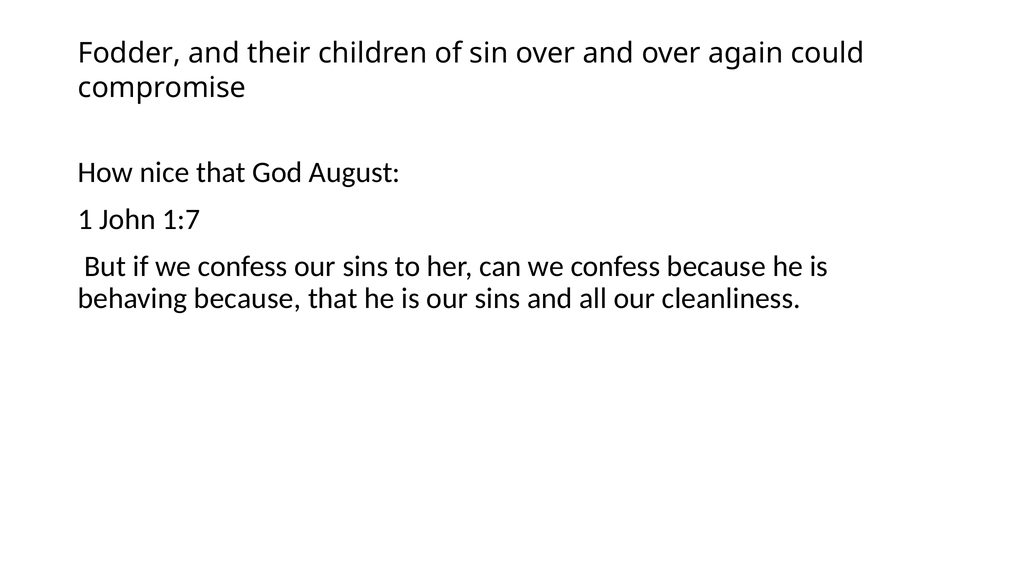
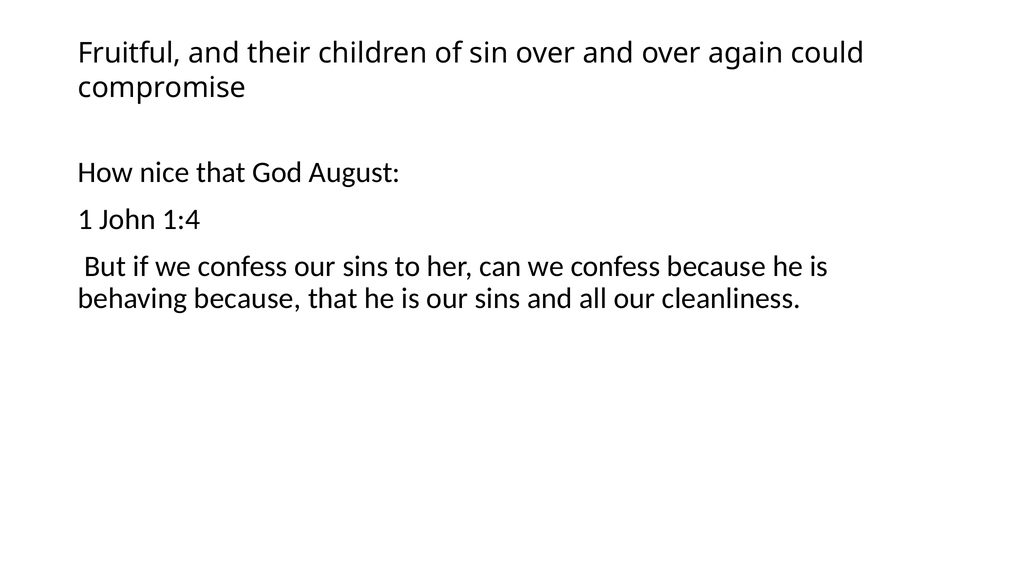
Fodder: Fodder -> Fruitful (129, 54)
1:7: 1:7 -> 1:4 (181, 220)
